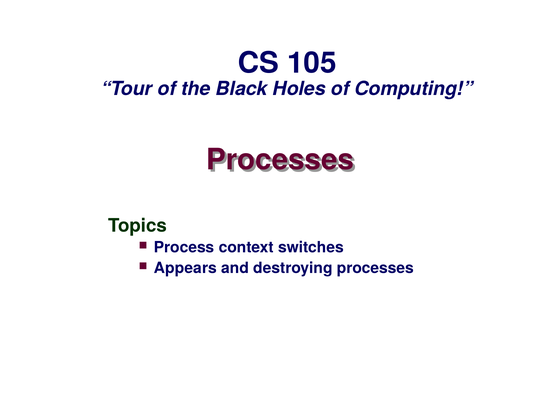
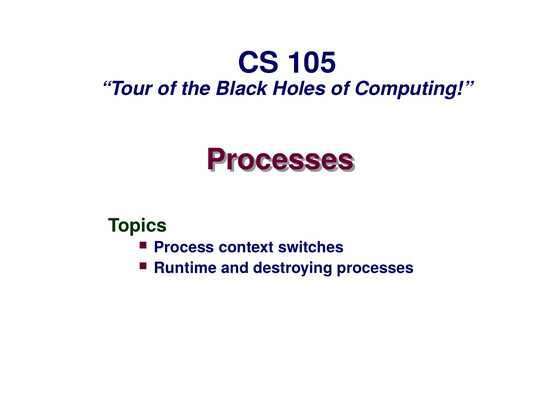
Appears: Appears -> Runtime (185, 268)
